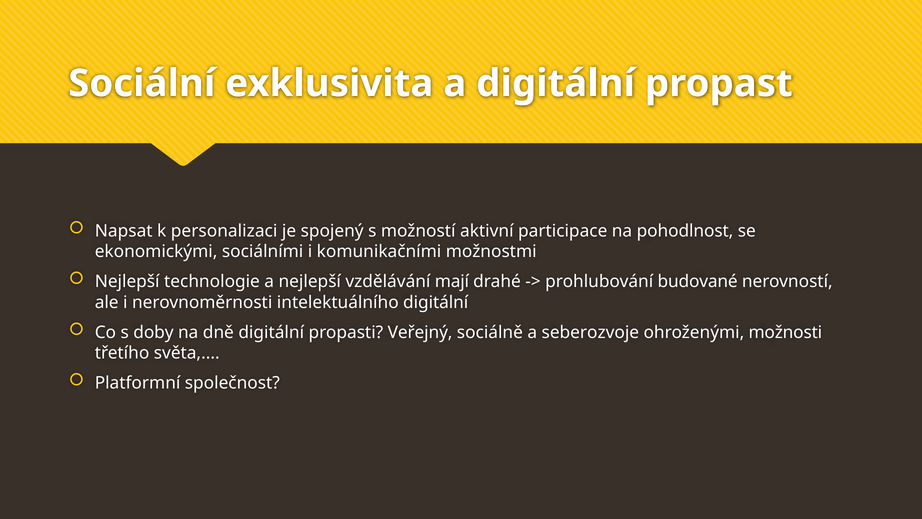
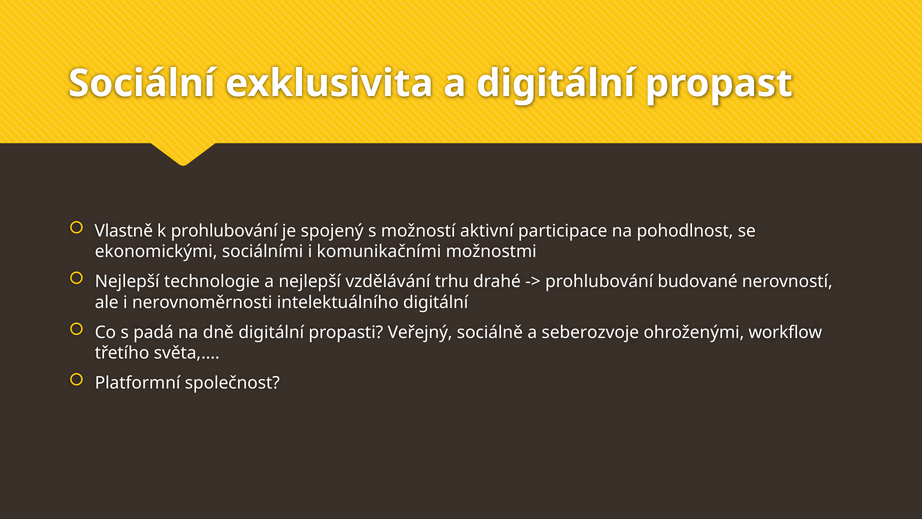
Napsat: Napsat -> Vlastně (124, 231)
k personalizaci: personalizaci -> prohlubování (224, 231)
mají: mají -> trhu (452, 281)
doby: doby -> padá (153, 332)
možnosti: možnosti -> workflow (785, 332)
